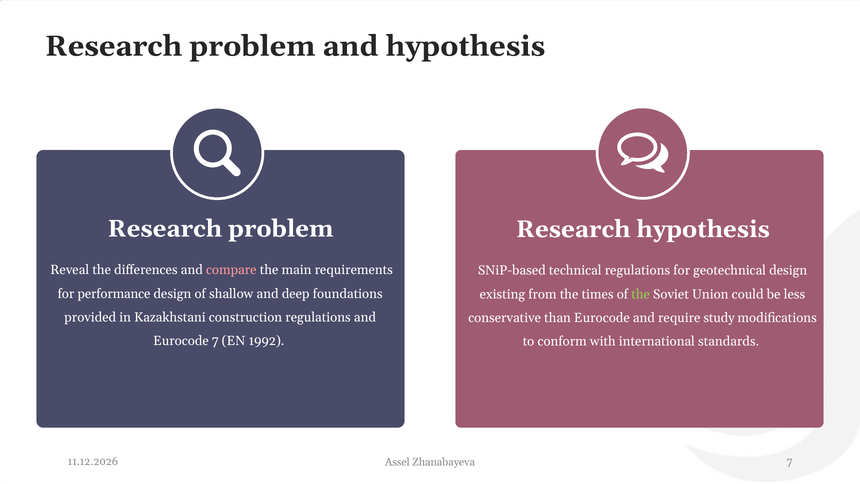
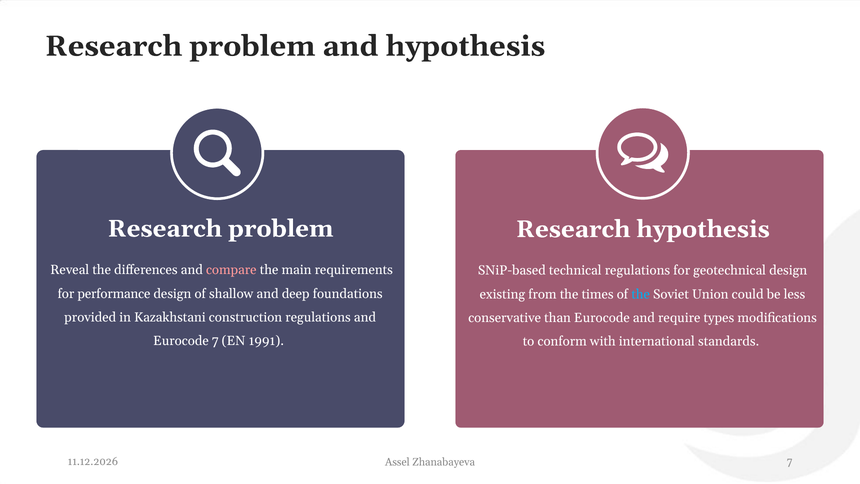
the colour: light green -> light blue (641, 294)
study: study -> types (719, 318)
1992: 1992 -> 1991 (266, 341)
